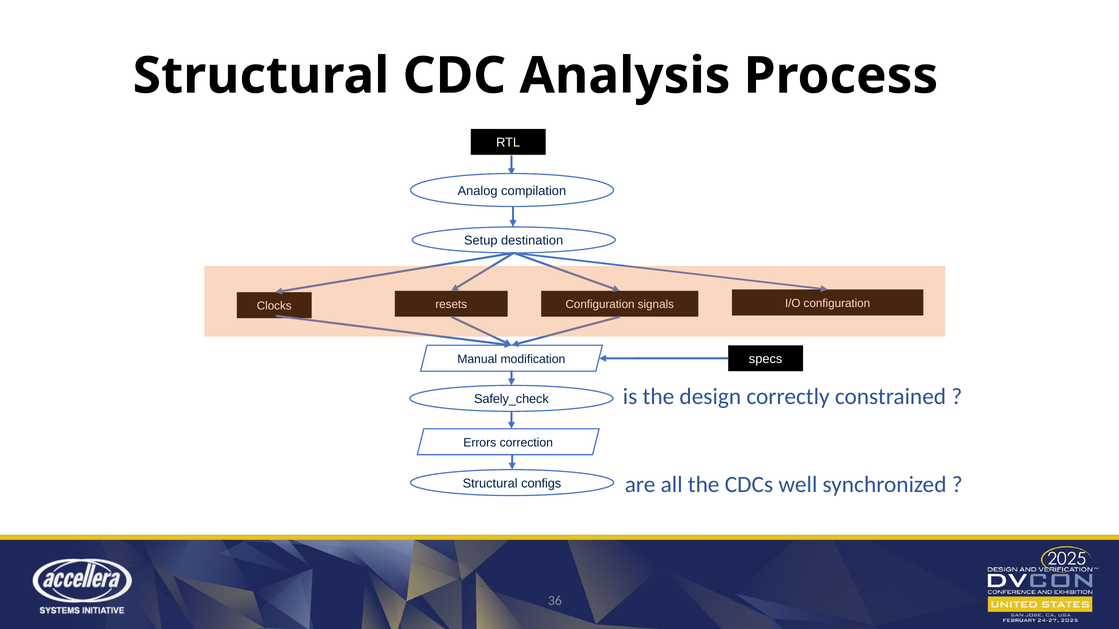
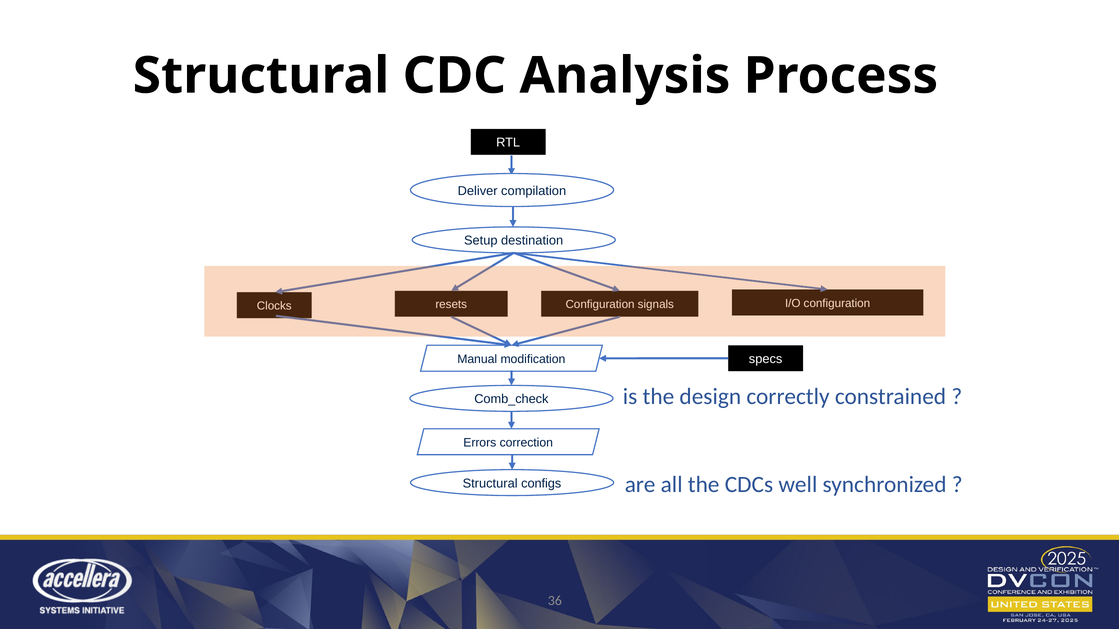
Analog: Analog -> Deliver (478, 191)
Safely_check: Safely_check -> Comb_check (511, 399)
